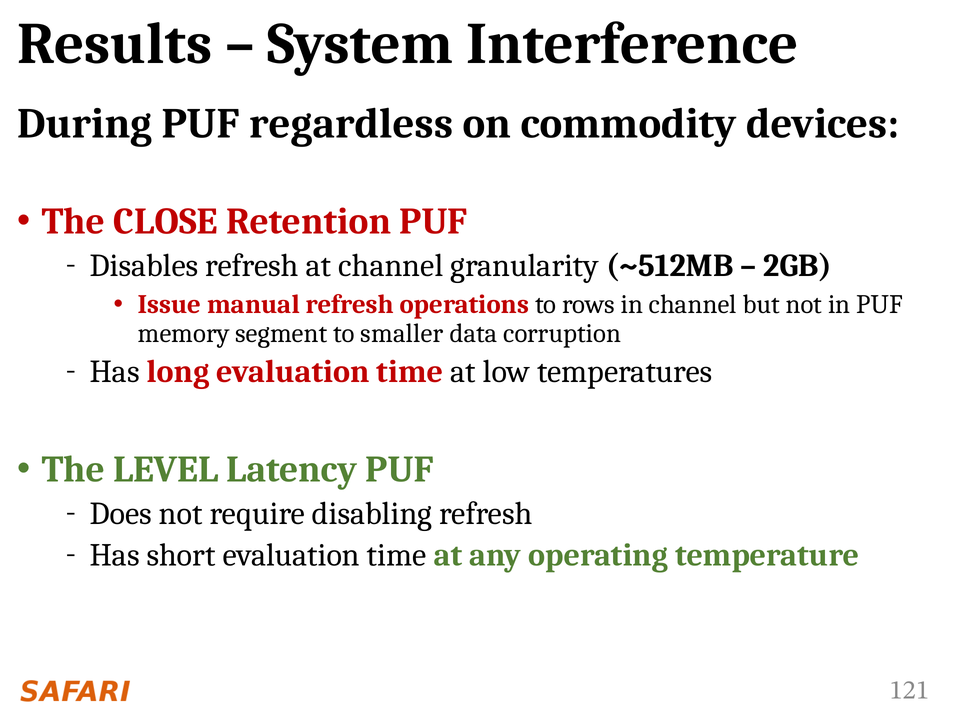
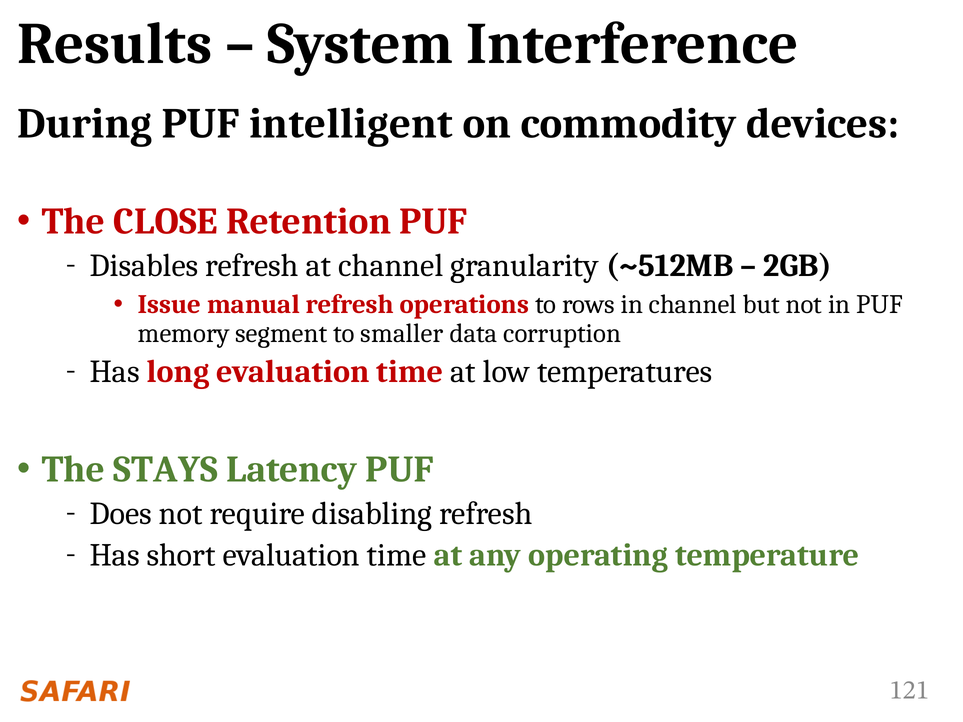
regardless: regardless -> intelligent (351, 124)
LEVEL: LEVEL -> STAYS (166, 470)
